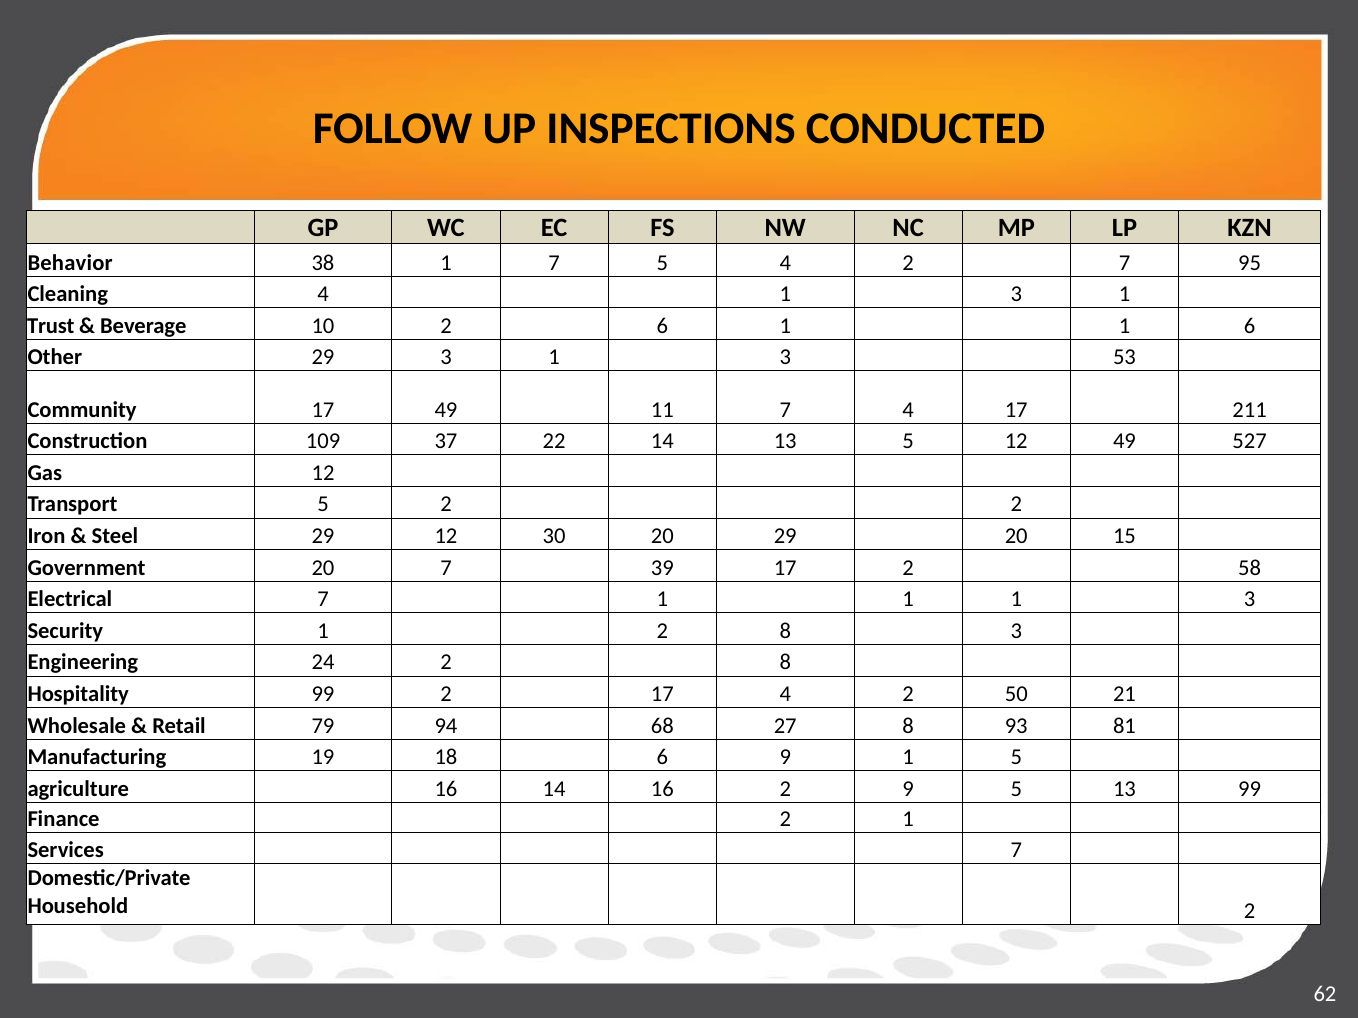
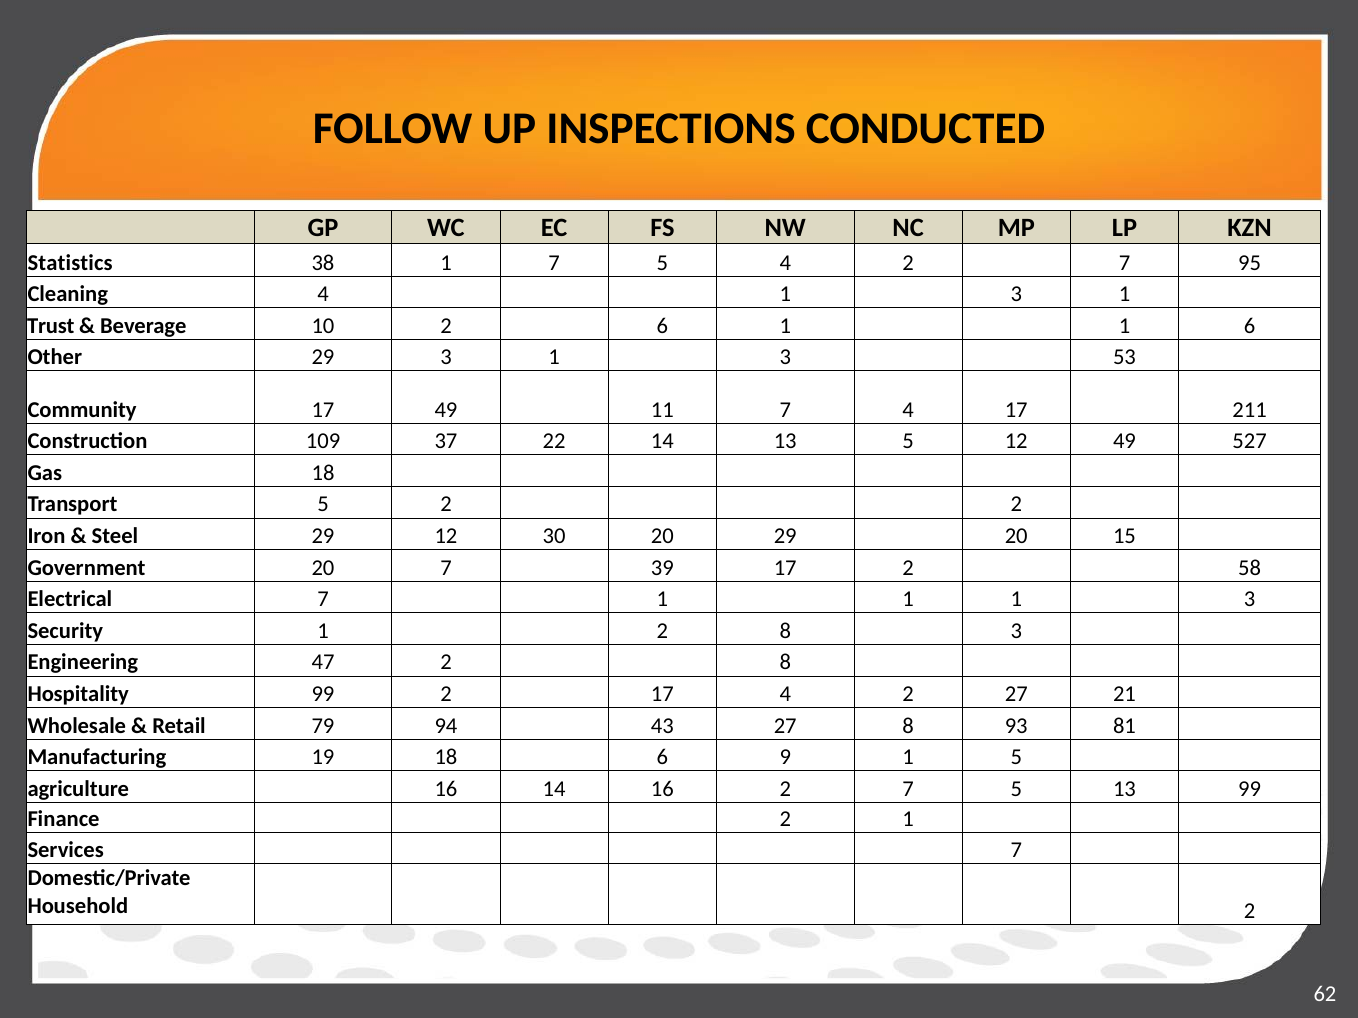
Behavior: Behavior -> Statistics (70, 263)
Gas 12: 12 -> 18 (323, 473)
24: 24 -> 47 (323, 663)
2 50: 50 -> 27 (1016, 694)
68: 68 -> 43 (662, 726)
16 2 9: 9 -> 7 (908, 789)
